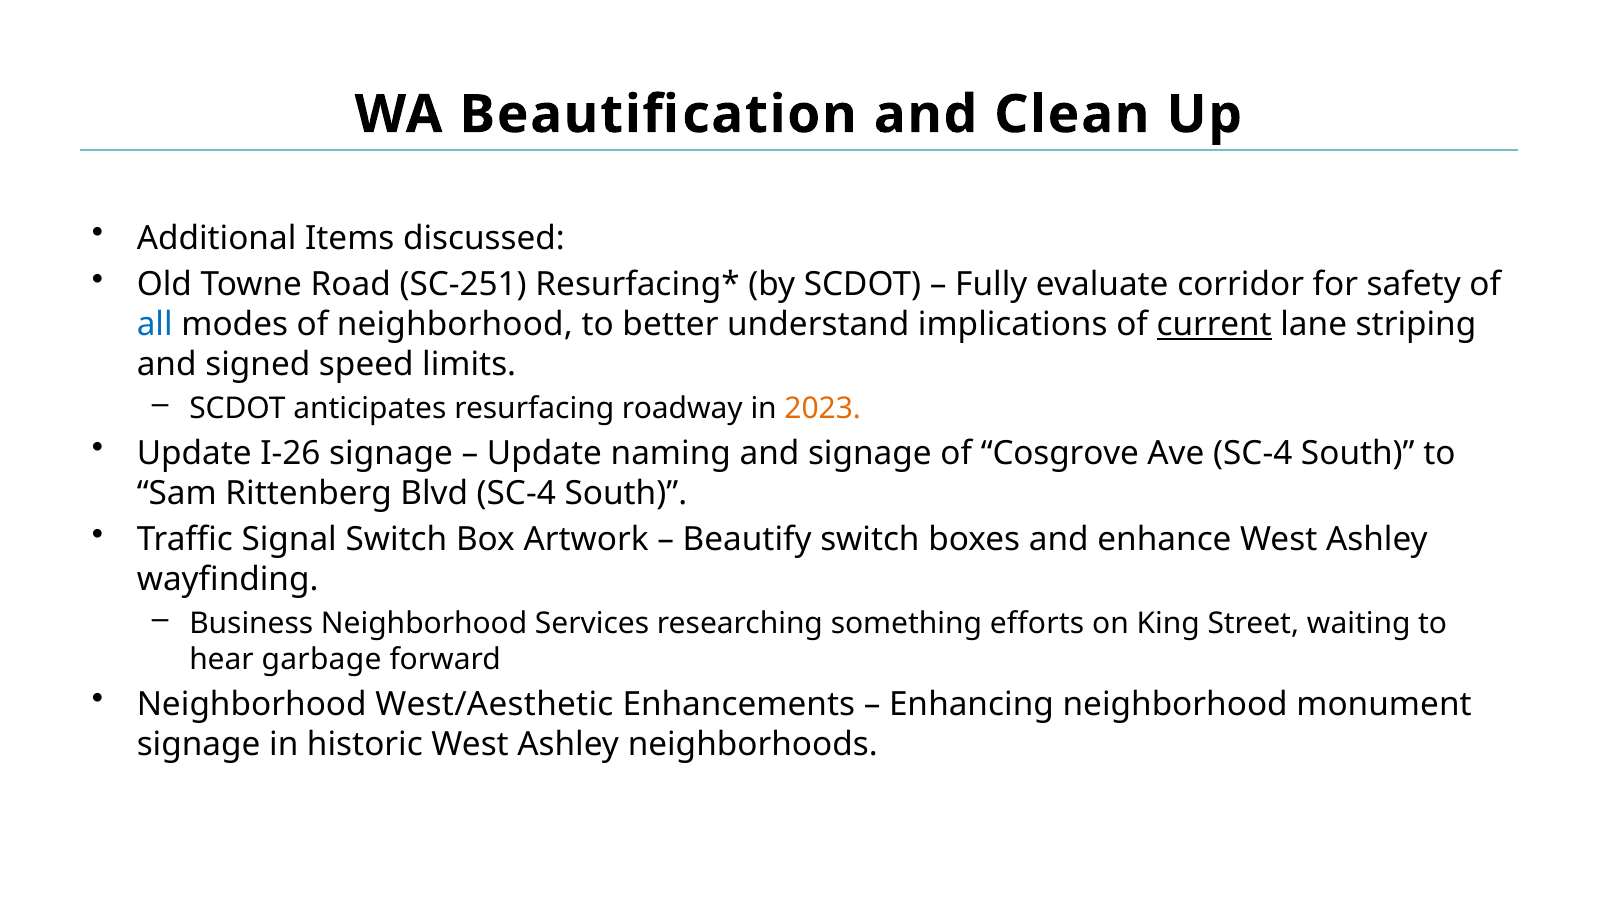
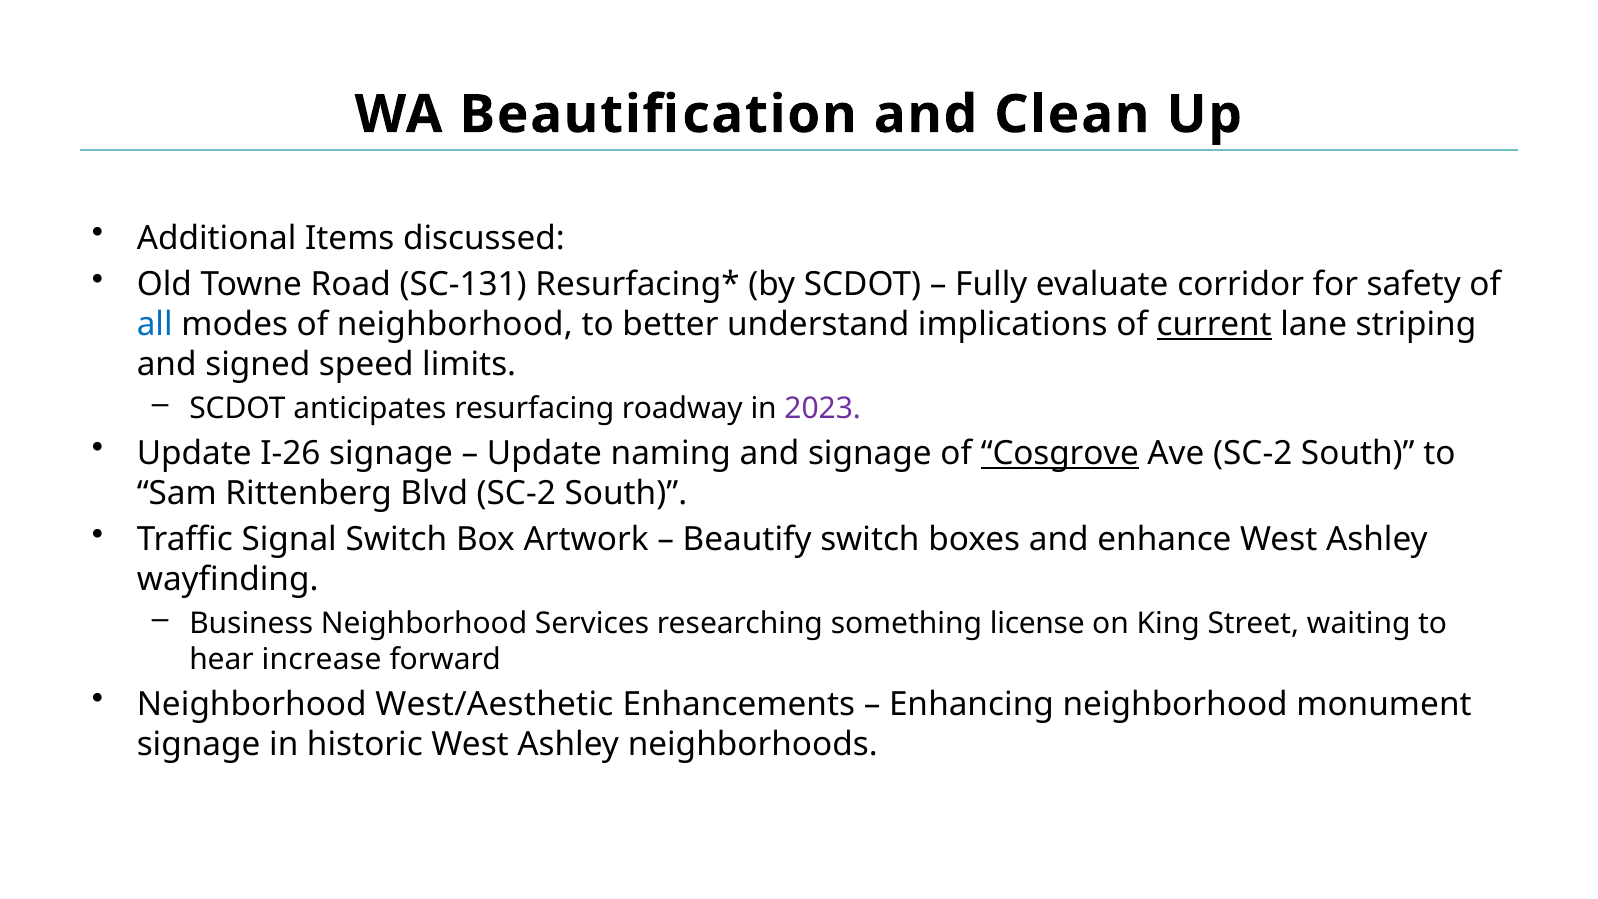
SC-251: SC-251 -> SC-131 (463, 285)
2023 colour: orange -> purple (823, 408)
Cosgrove underline: none -> present (1060, 453)
Ave SC-4: SC-4 -> SC-2 (1253, 453)
Blvd SC-4: SC-4 -> SC-2 (516, 493)
efforts: efforts -> license (1037, 623)
garbage: garbage -> increase (321, 659)
